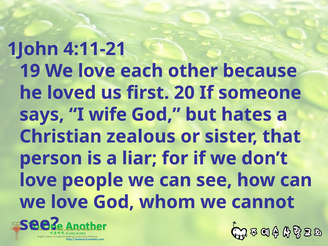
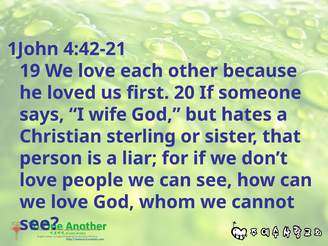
4:11-21: 4:11-21 -> 4:42-21 (95, 49)
zealous: zealous -> sterling (141, 136)
